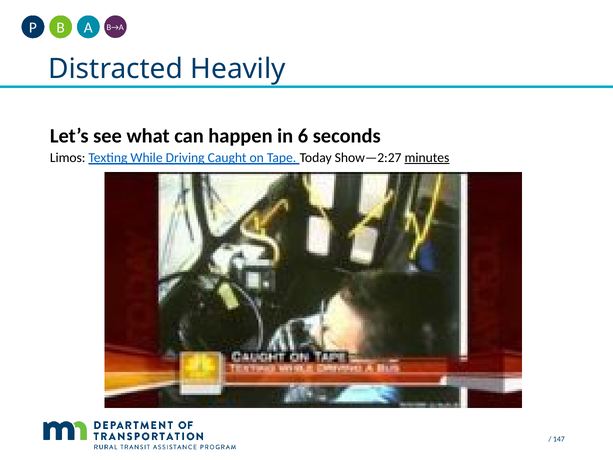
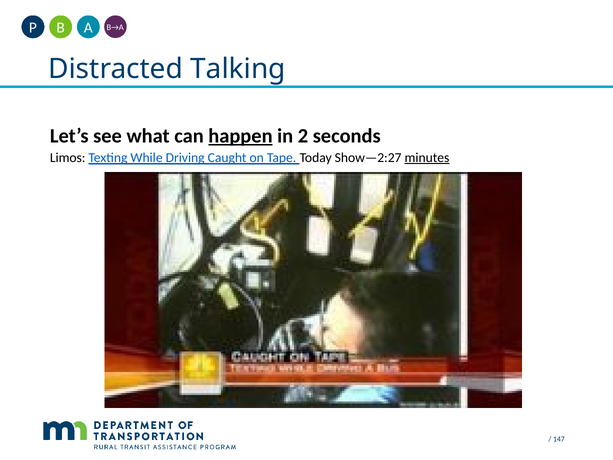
Heavily: Heavily -> Talking (238, 69)
happen underline: none -> present (240, 136)
6: 6 -> 2 (303, 136)
